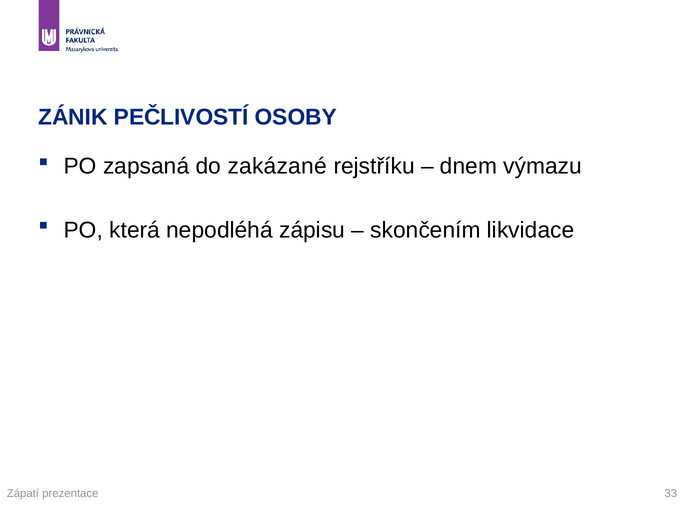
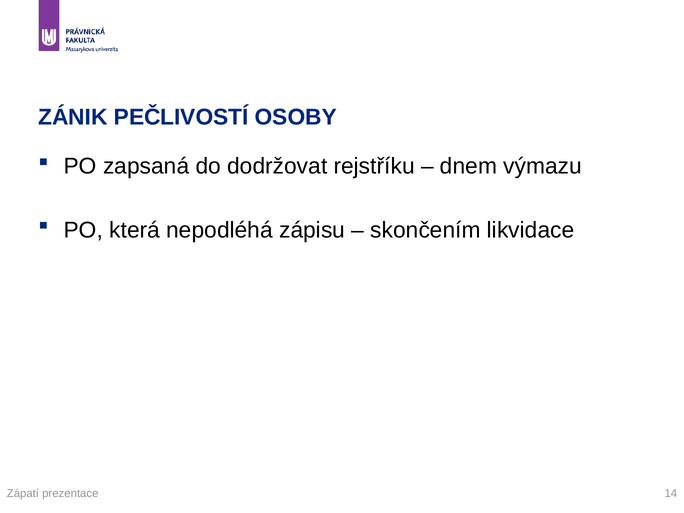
zakázané: zakázané -> dodržovat (277, 166)
33: 33 -> 14 (671, 493)
